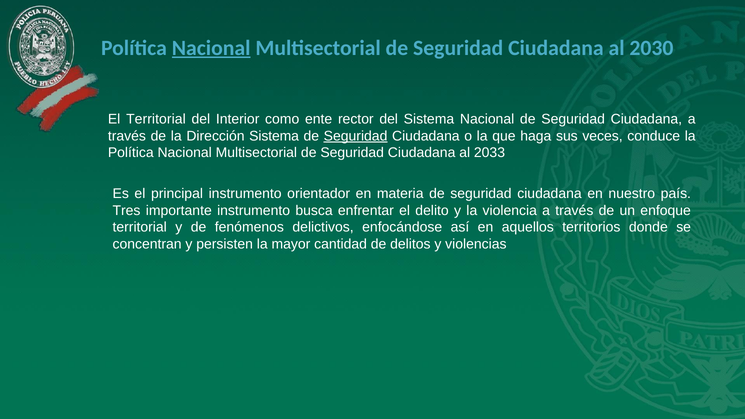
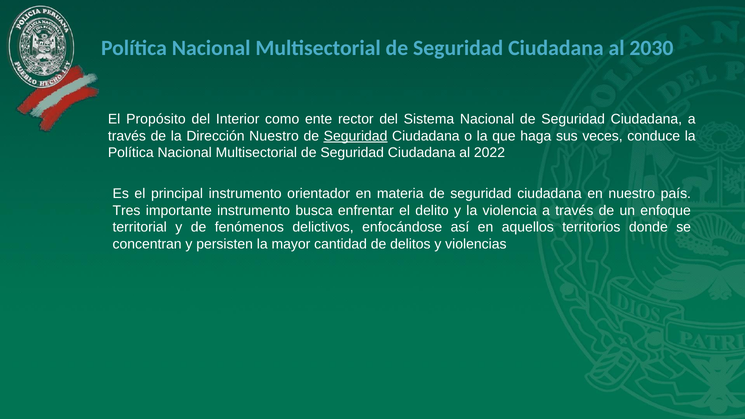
Nacional underline: present -> none (211, 48)
El Territorial: Territorial -> Propósito (156, 119)
Dirección Sistema: Sistema -> Nuestro (274, 136)
2033: 2033 -> 2022 (489, 153)
